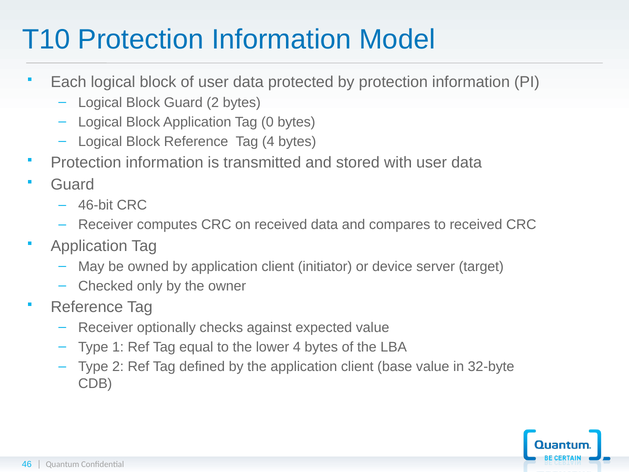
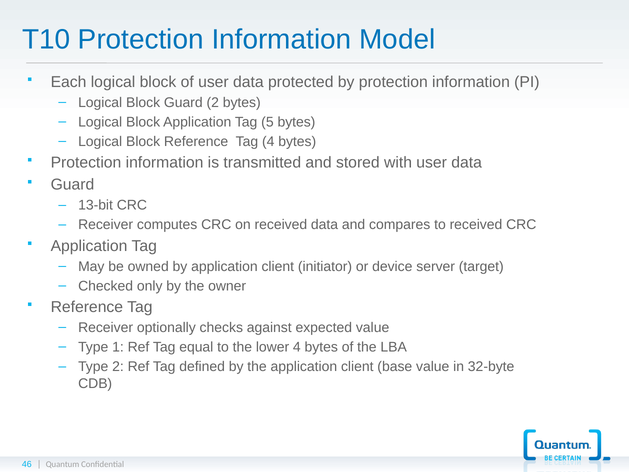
0: 0 -> 5 (267, 122)
46-bit: 46-bit -> 13-bit (96, 205)
